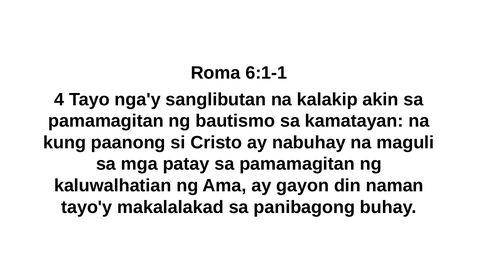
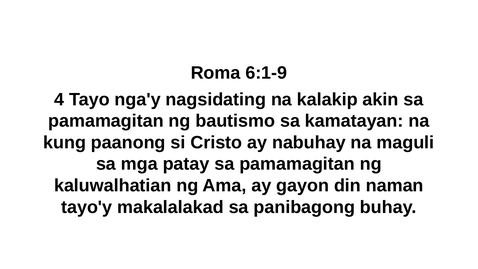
6:1-1: 6:1-1 -> 6:1-9 (266, 73)
sanglibutan: sanglibutan -> nagsidating (216, 99)
